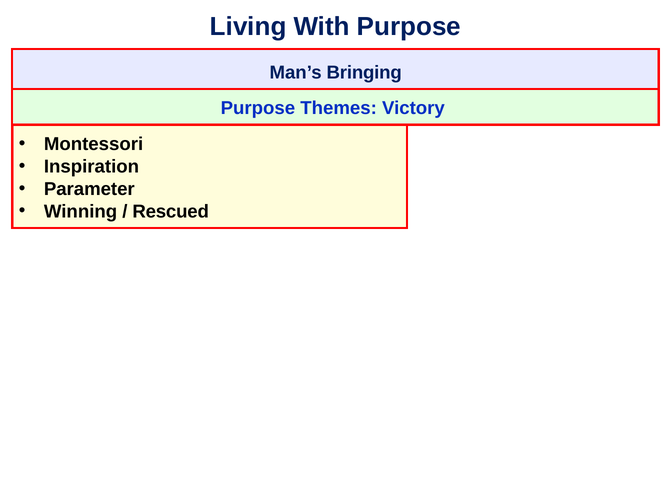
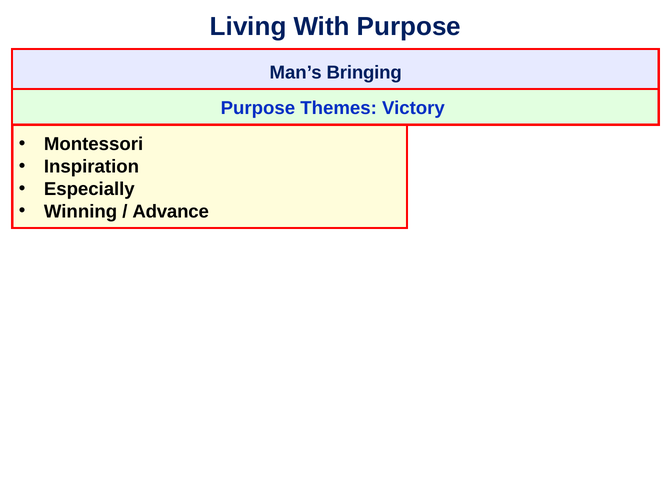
Parameter: Parameter -> Especially (89, 189)
Rescued: Rescued -> Advance (171, 211)
